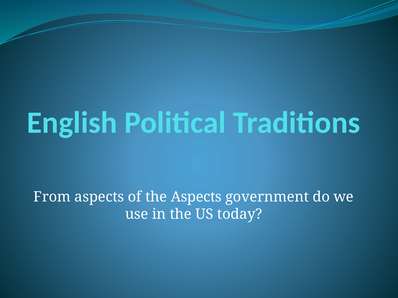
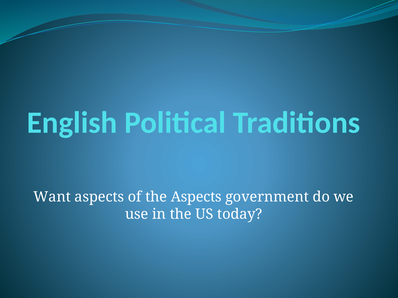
From: From -> Want (52, 197)
